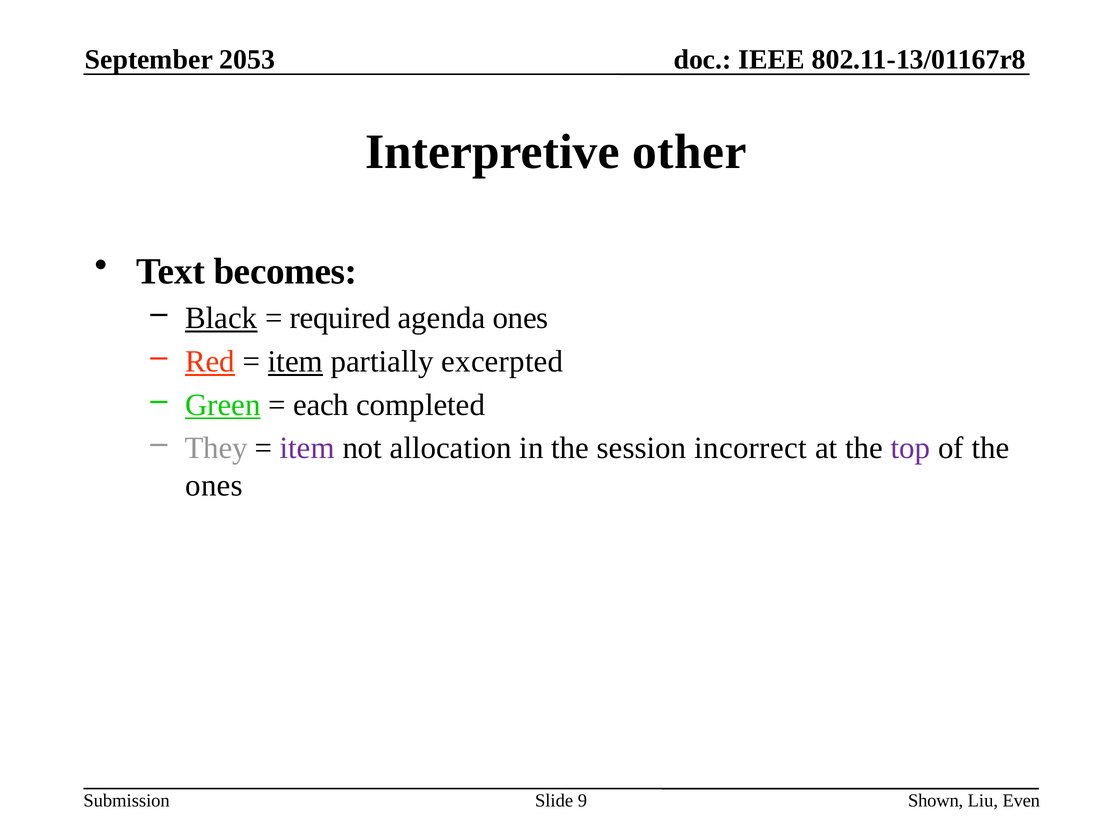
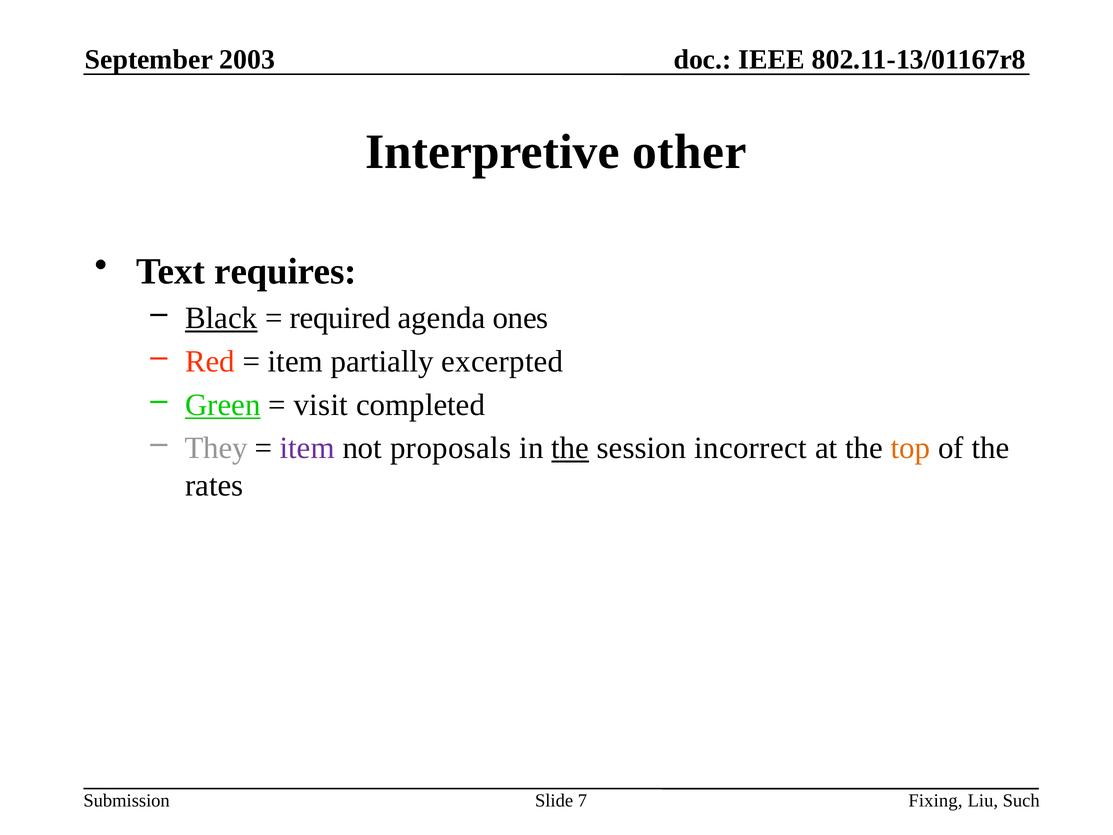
2053: 2053 -> 2003 (247, 59)
becomes: becomes -> requires (285, 272)
Red underline: present -> none (210, 361)
item underline: present -> none (295, 361)
each: each -> visit (321, 405)
allocation: allocation -> proposals (451, 448)
the underline: none -> present (570, 448)
top colour: purple -> orange (911, 448)
ones: ones -> rates (214, 485)
Shown: Shown -> Fixing (935, 801)
Even: Even -> Such (1021, 801)
9: 9 -> 7 (582, 801)
